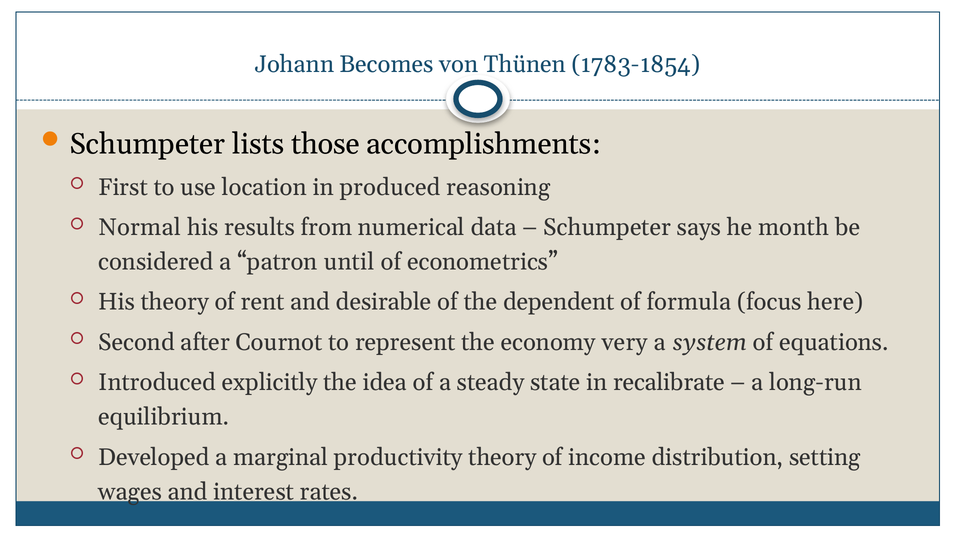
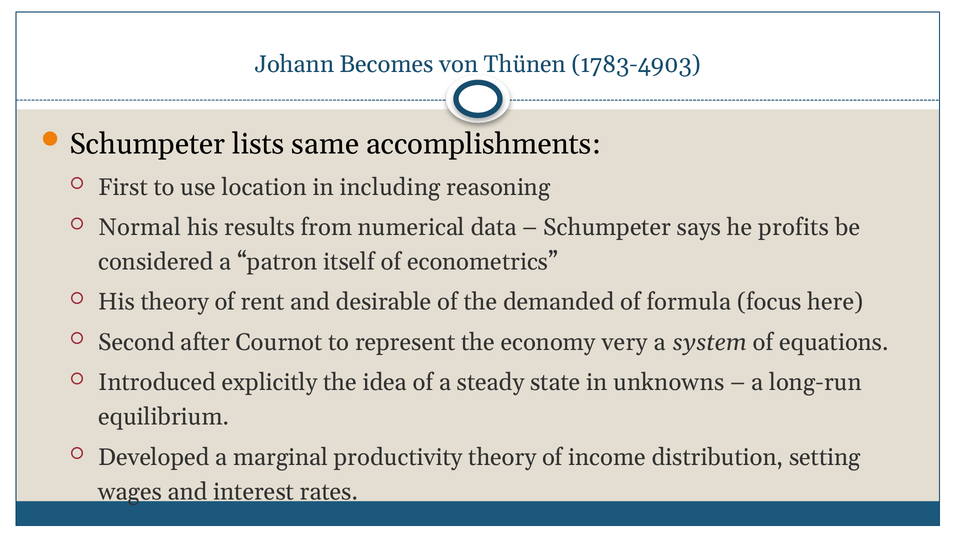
1783-1854: 1783-1854 -> 1783-4903 (636, 64)
those: those -> same (325, 144)
produced: produced -> including (390, 187)
month: month -> profits (794, 227)
until: until -> itself (349, 262)
dependent: dependent -> demanded (559, 302)
recalibrate: recalibrate -> unknowns (669, 382)
